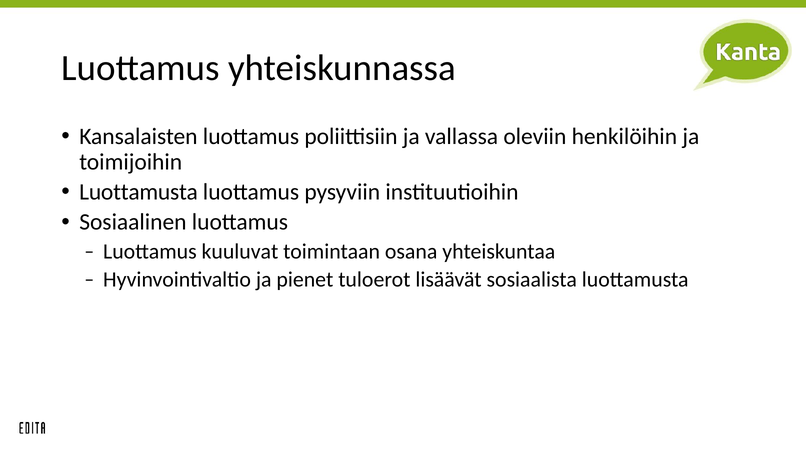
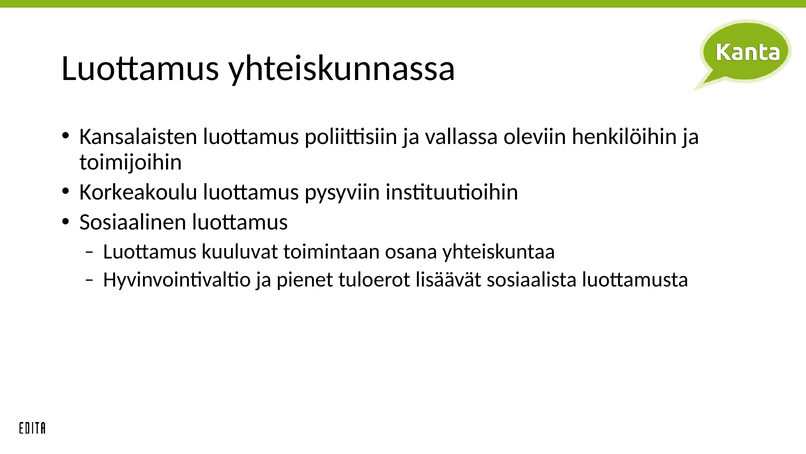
Luottamusta: Luottamusta -> Korkeakoulu (139, 192)
